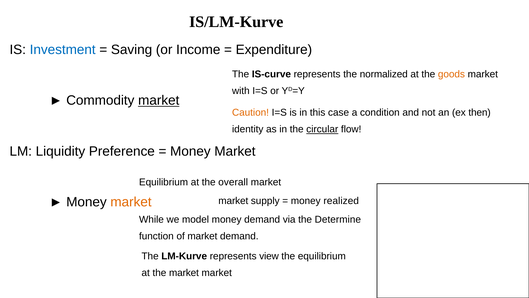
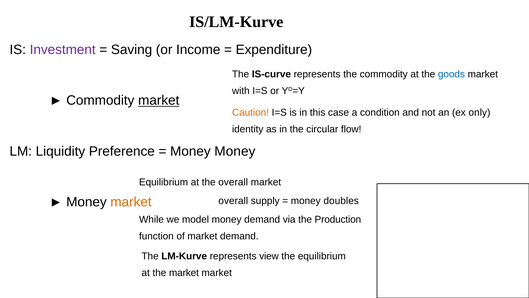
Investment colour: blue -> purple (63, 50)
the normalized: normalized -> commodity (384, 74)
goods colour: orange -> blue (451, 74)
then: then -> only (479, 113)
circular underline: present -> none (322, 129)
Market: Market -> Money (235, 151)
market: market -> overall (233, 201)
realized: realized -> doubles (341, 201)
Determine: Determine -> Production (338, 219)
